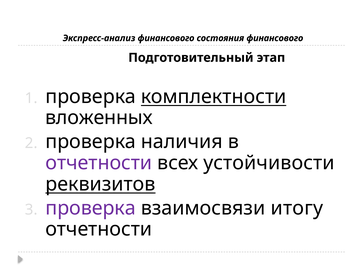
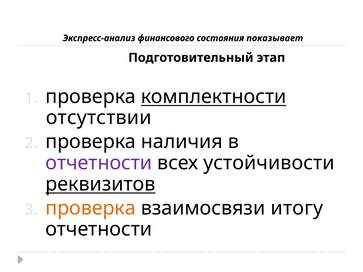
состояния финансового: финансового -> показывает (275, 38)
вложенных: вложенных -> отсутствии (99, 118)
проверка colour: purple -> orange (91, 208)
